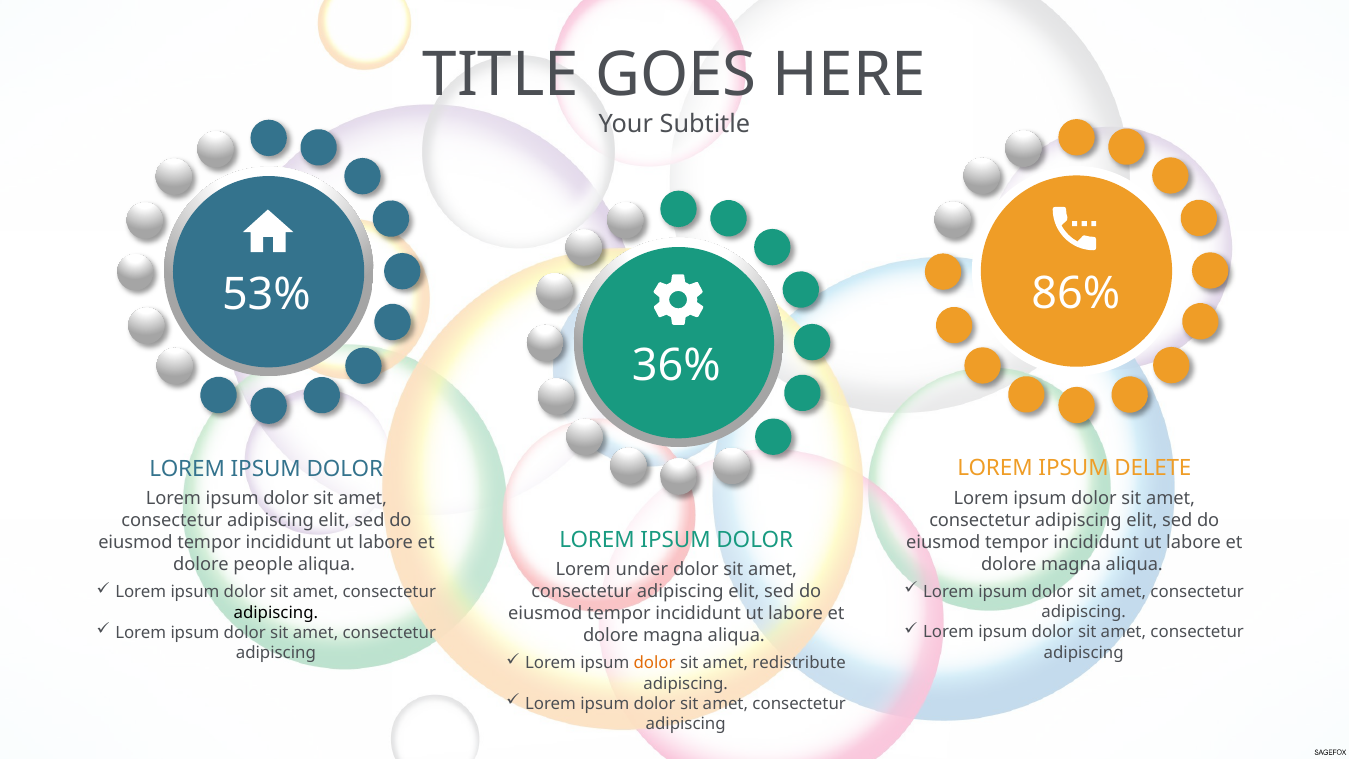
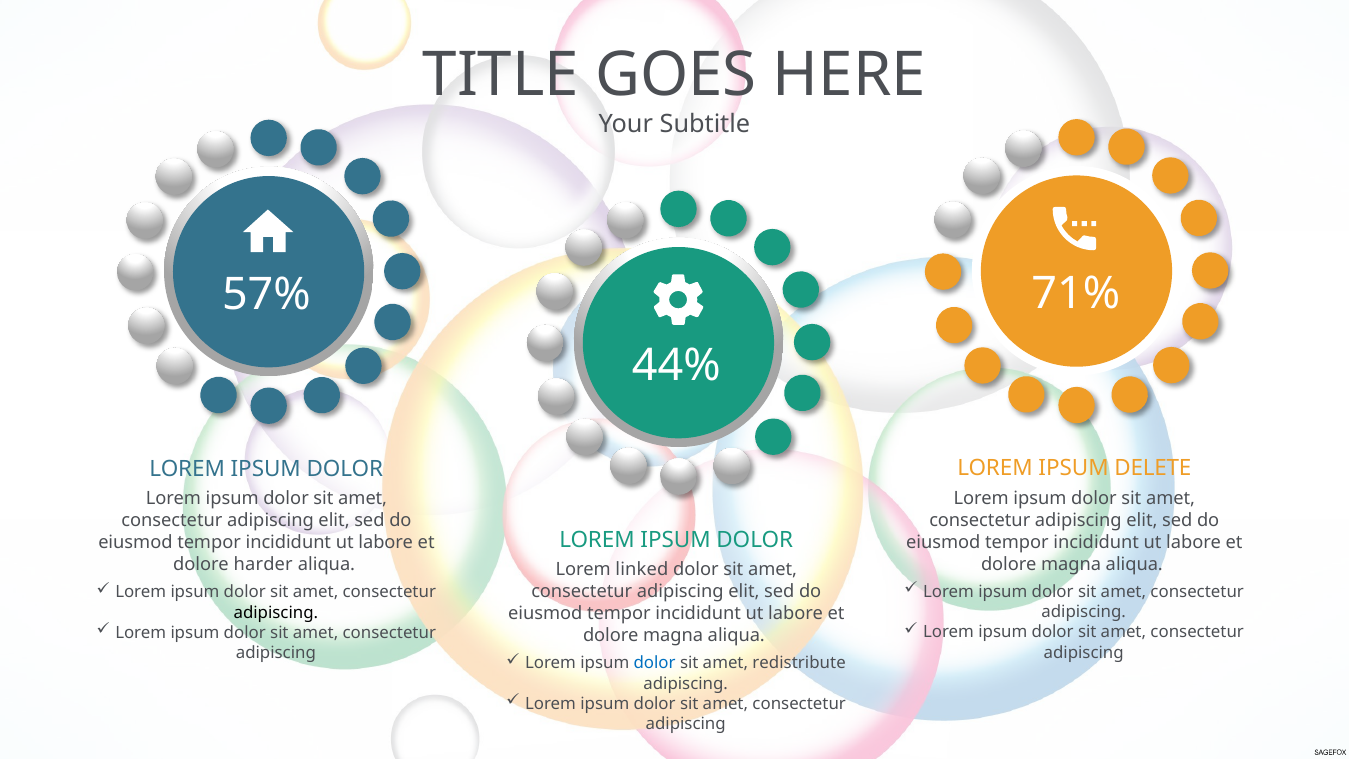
86%: 86% -> 71% (1076, 293)
53%: 53% -> 57% (266, 295)
36%: 36% -> 44% (676, 365)
people: people -> harder (263, 565)
under: under -> linked (642, 570)
dolor colour: orange -> blue (655, 663)
